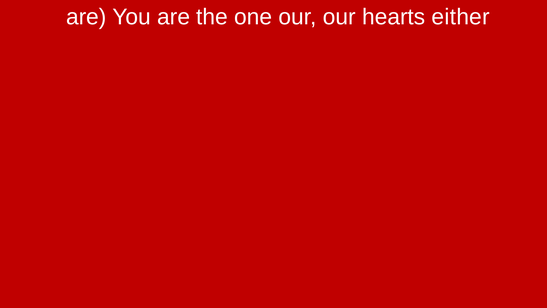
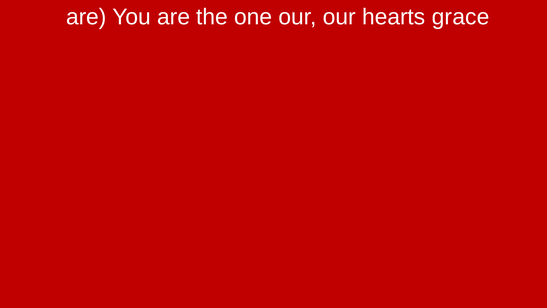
either: either -> grace (461, 17)
